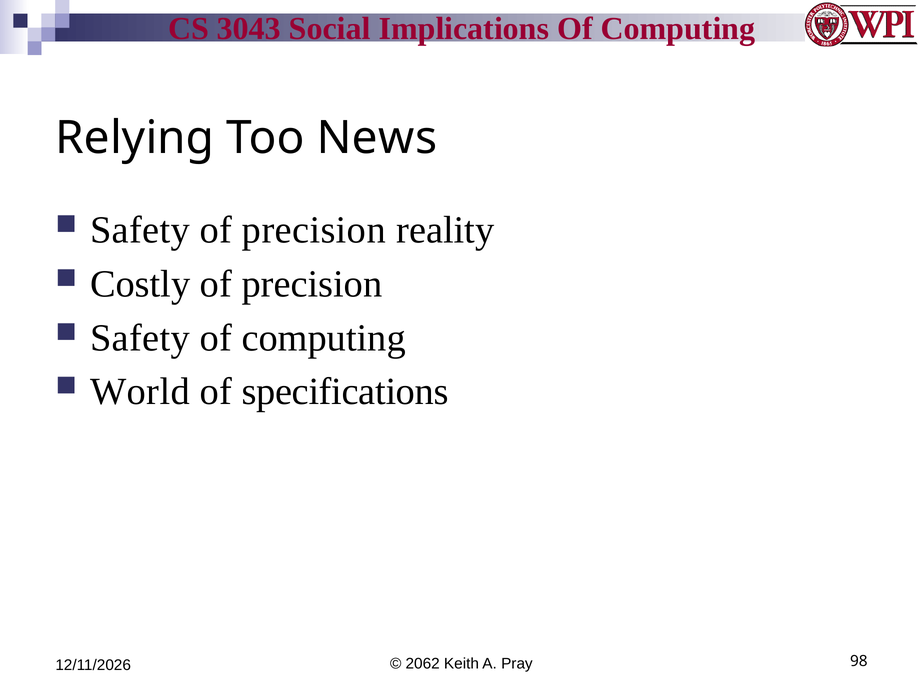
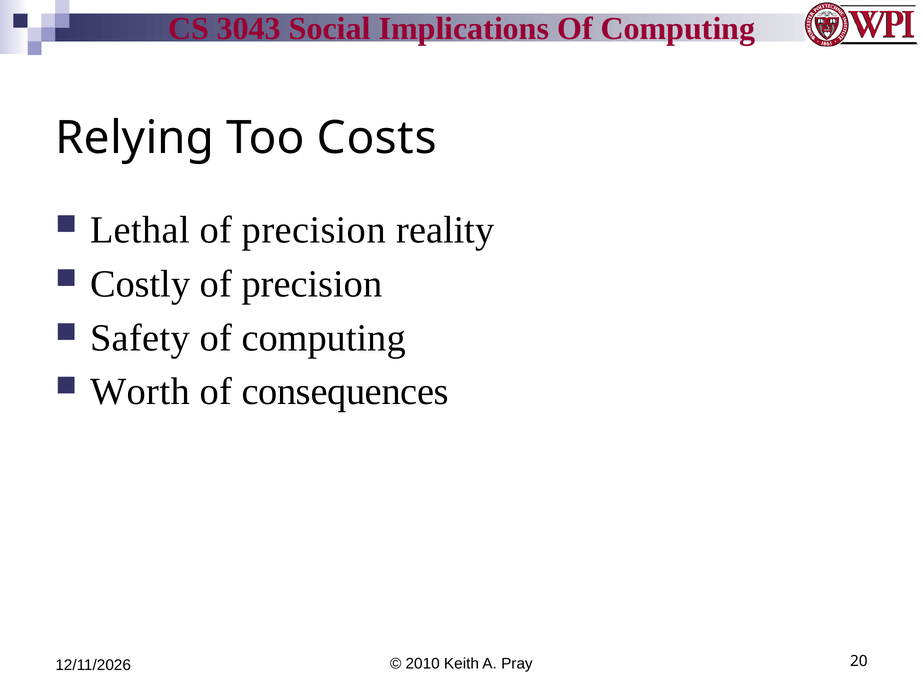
News: News -> Costs (377, 138)
Safety: Safety -> Lethal (140, 230)
World: World -> Worth (140, 392)
specifications: specifications -> consequences (345, 392)
2062: 2062 -> 2010 (423, 664)
98: 98 -> 20 (859, 662)
